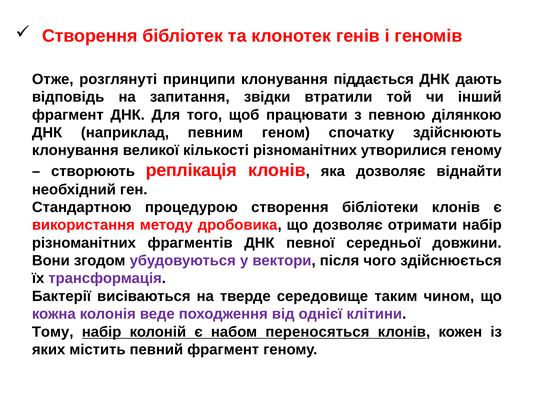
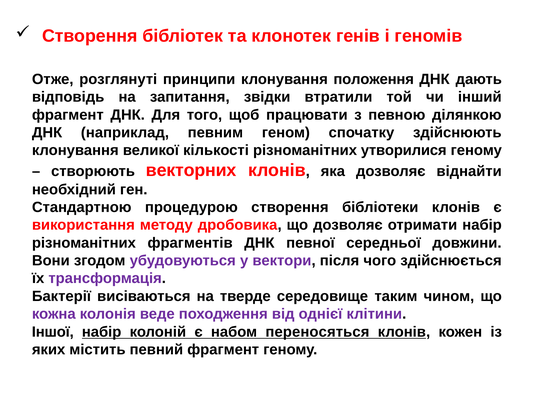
піддається: піддається -> положення (374, 79)
реплікація: реплікація -> векторних (191, 170)
Тому: Тому -> Іншої (53, 332)
